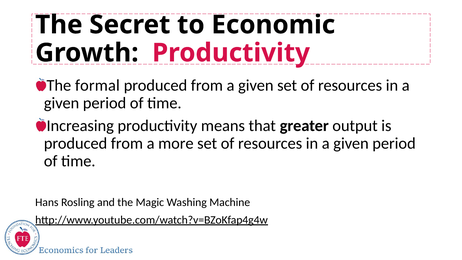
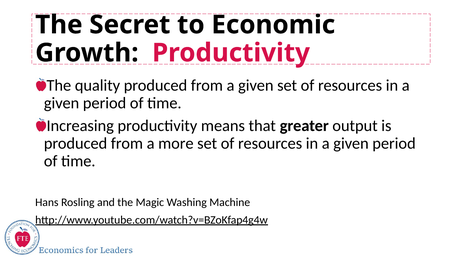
formal: formal -> quality (97, 85)
